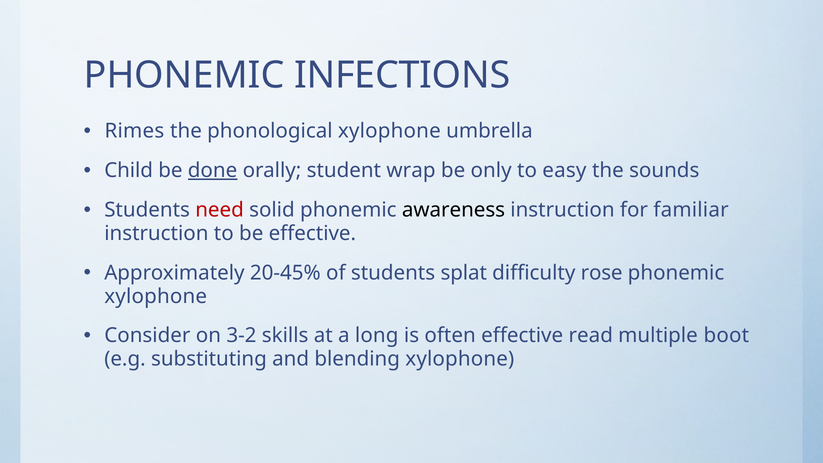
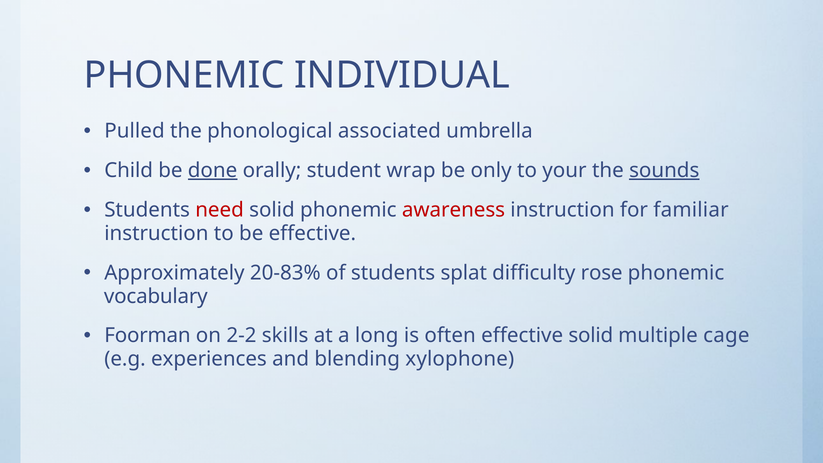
INFECTIONS: INFECTIONS -> INDIVIDUAL (402, 75)
Rimes: Rimes -> Pulled (134, 131)
phonological xylophone: xylophone -> associated (389, 131)
easy: easy -> your (564, 170)
sounds underline: none -> present (664, 170)
awareness colour: black -> red (454, 210)
20-45%: 20-45% -> 20-83% (285, 273)
xylophone: xylophone -> vocabulary (156, 296)
Consider: Consider -> Foorman (147, 336)
3-2: 3-2 -> 2-2 (241, 336)
effective read: read -> solid (591, 336)
boot: boot -> cage (726, 336)
substituting: substituting -> experiences (209, 359)
